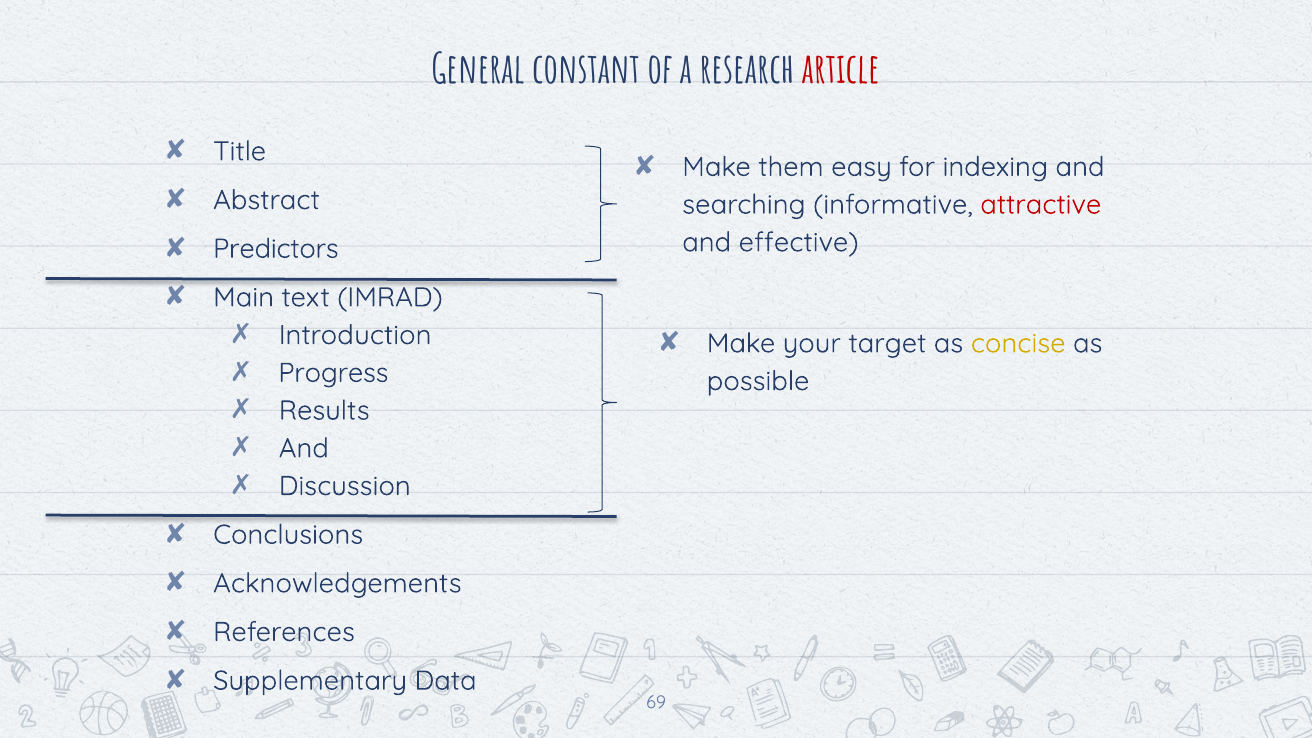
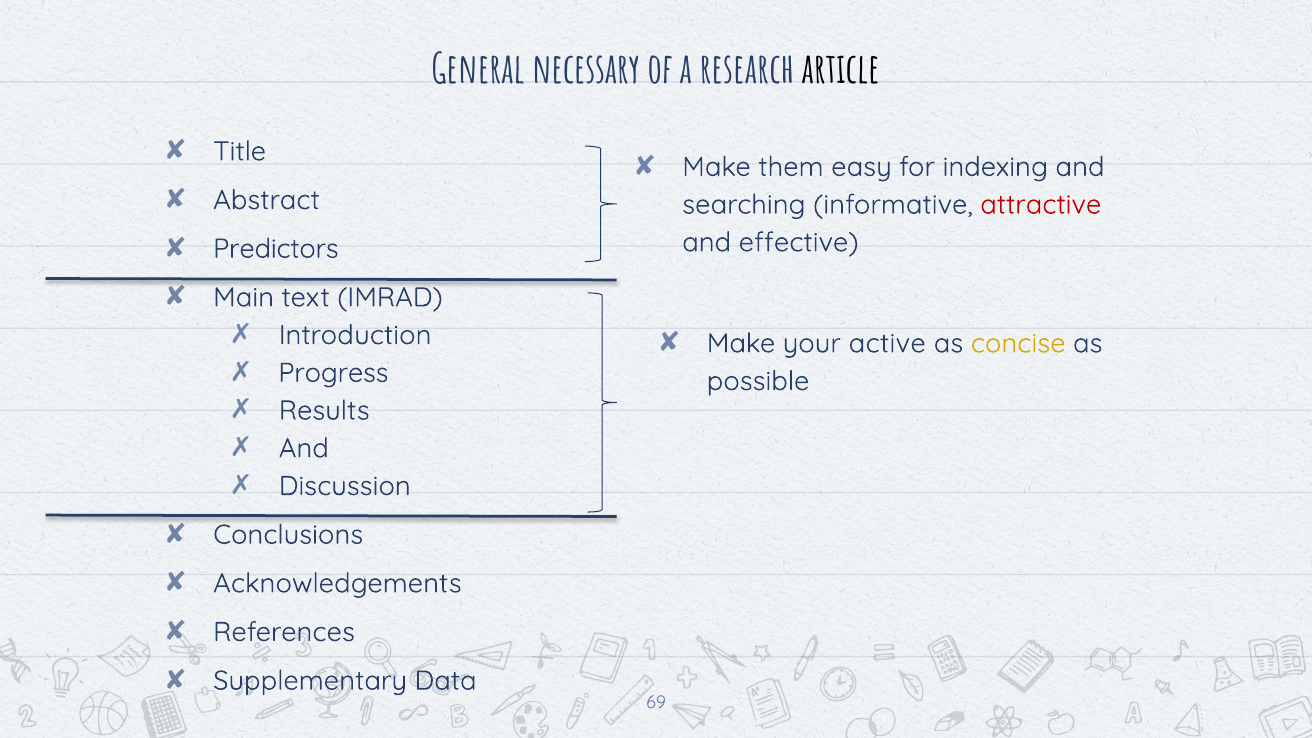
constant: constant -> necessary (586, 70)
article colour: red -> black (841, 70)
target: target -> active (887, 343)
